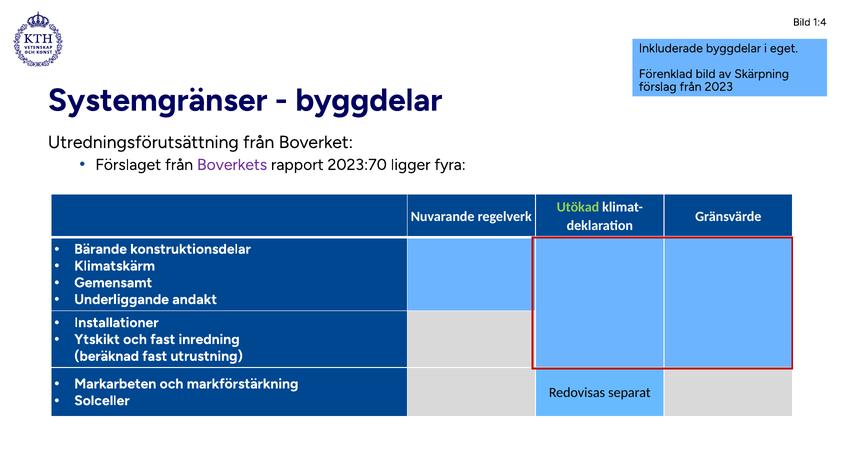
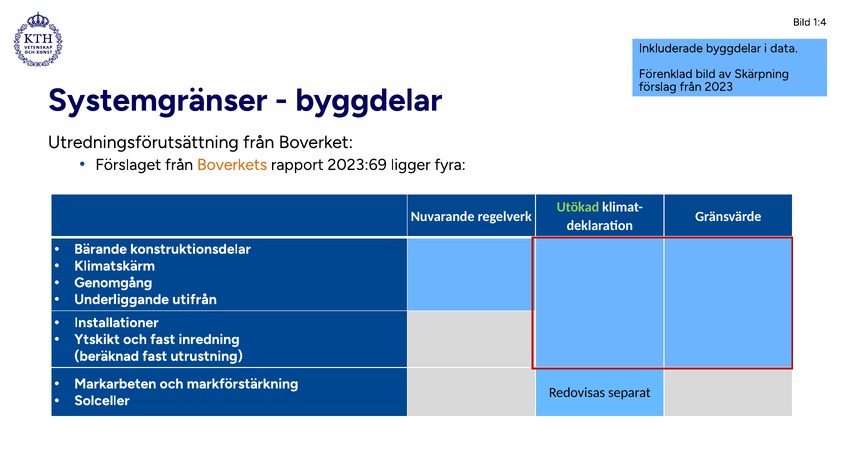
eget: eget -> data (784, 48)
Boverkets colour: purple -> orange (232, 165)
2023:70: 2023:70 -> 2023:69 (357, 165)
Gemensamt: Gemensamt -> Genomgång (113, 283)
andakt: andakt -> utifrån (195, 299)
